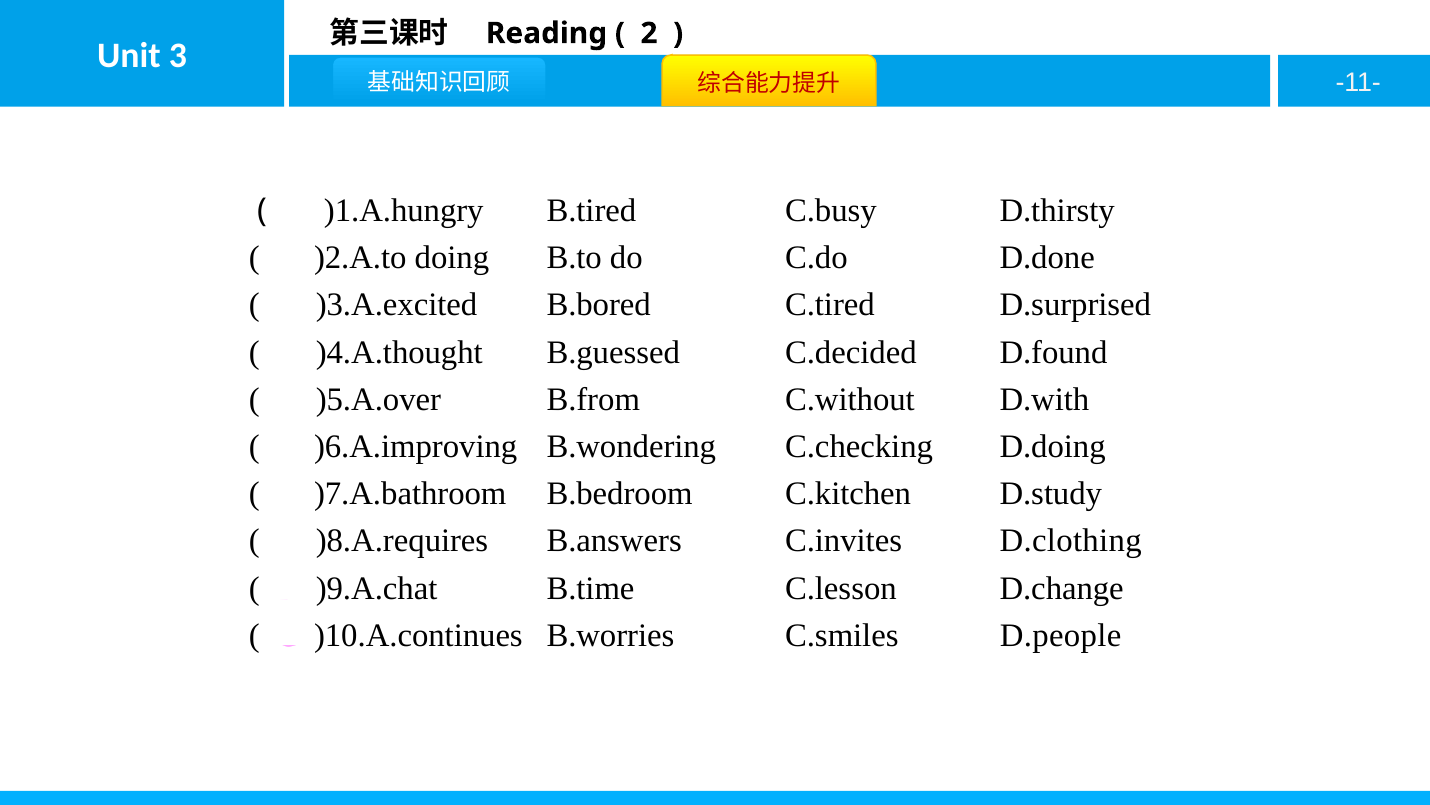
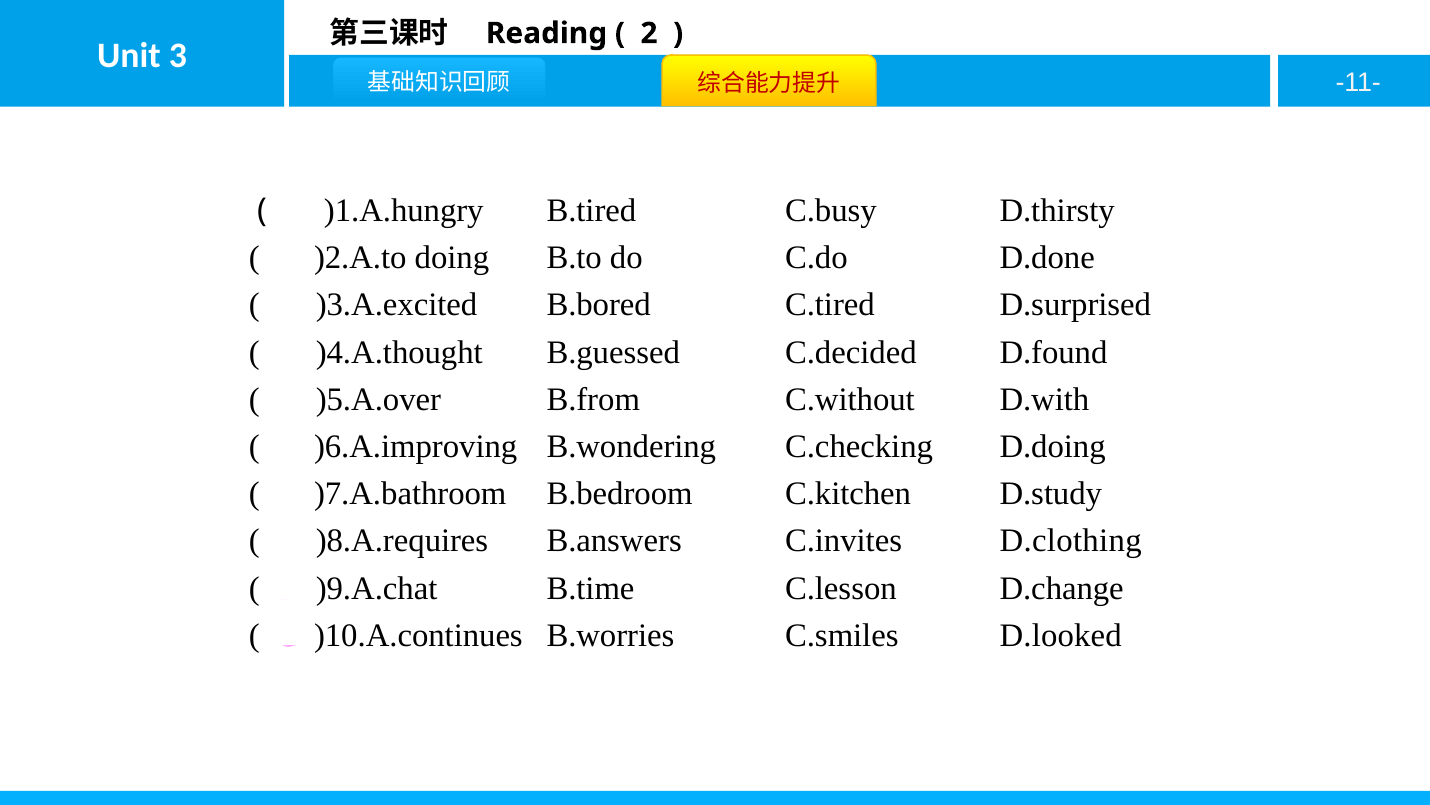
D.people: D.people -> D.looked (1061, 635)
